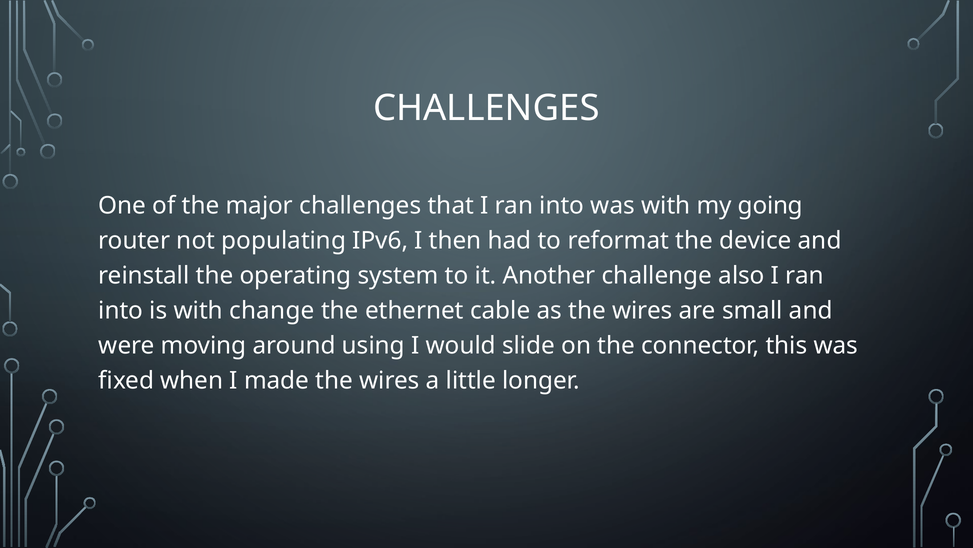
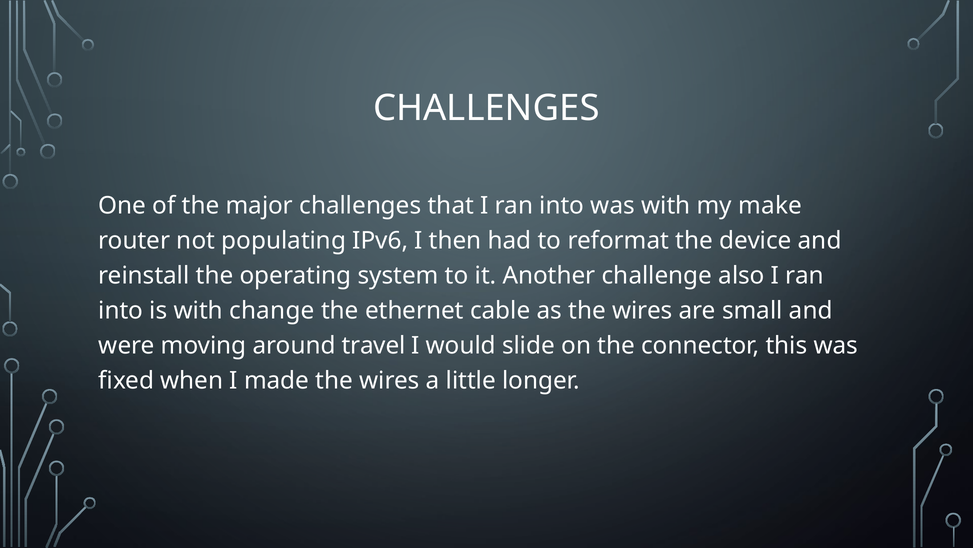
going: going -> make (770, 205)
using: using -> travel (374, 345)
